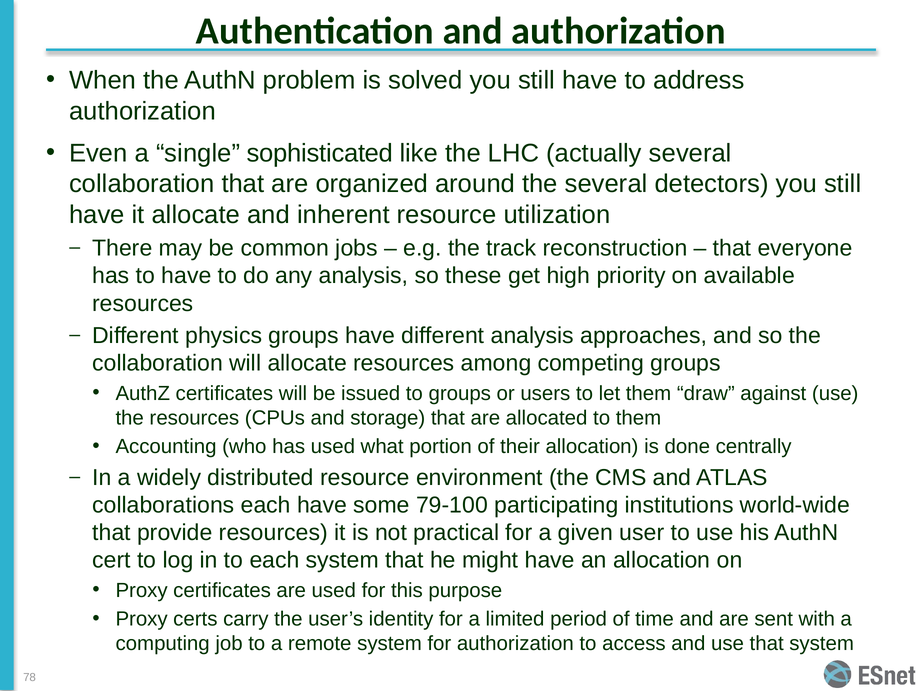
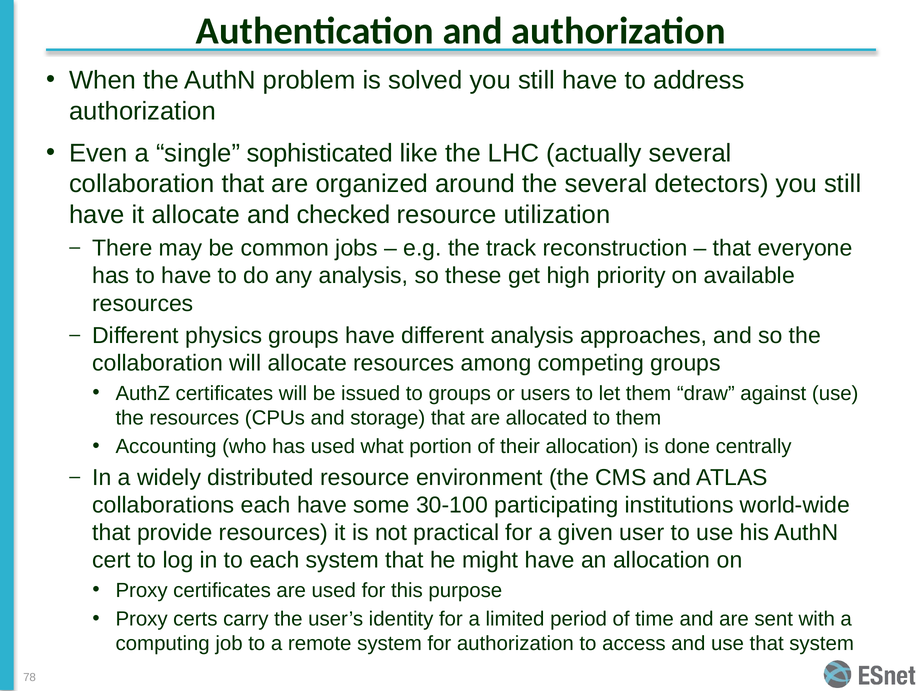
inherent: inherent -> checked (344, 215)
79-100: 79-100 -> 30-100 (452, 505)
